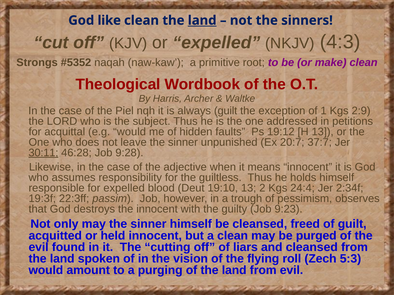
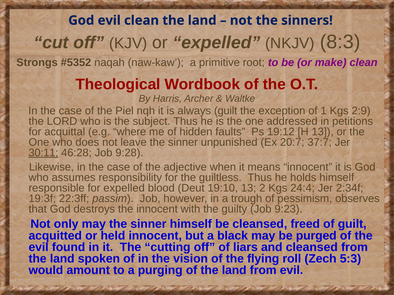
God like: like -> evil (109, 20)
land underline: present -> none (202, 20)
4:3: 4:3 -> 8:3 (340, 42)
e.g would: would -> where (130, 132)
a clean: clean -> black (233, 236)
